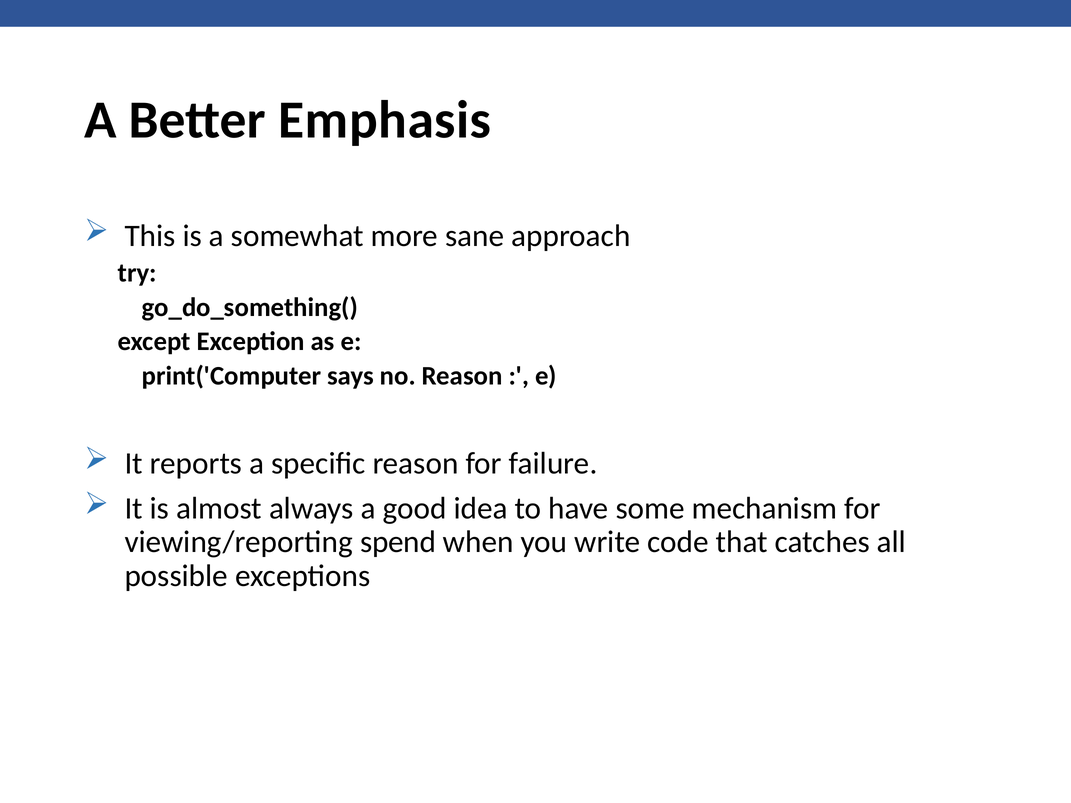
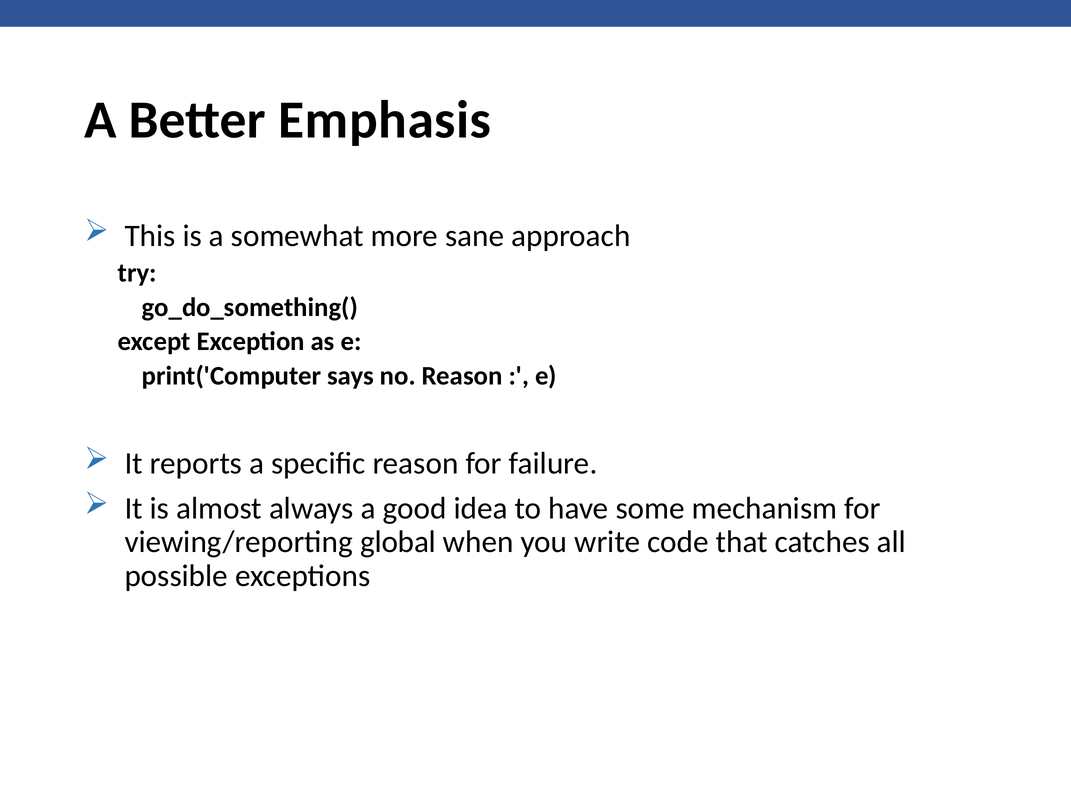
spend: spend -> global (398, 542)
